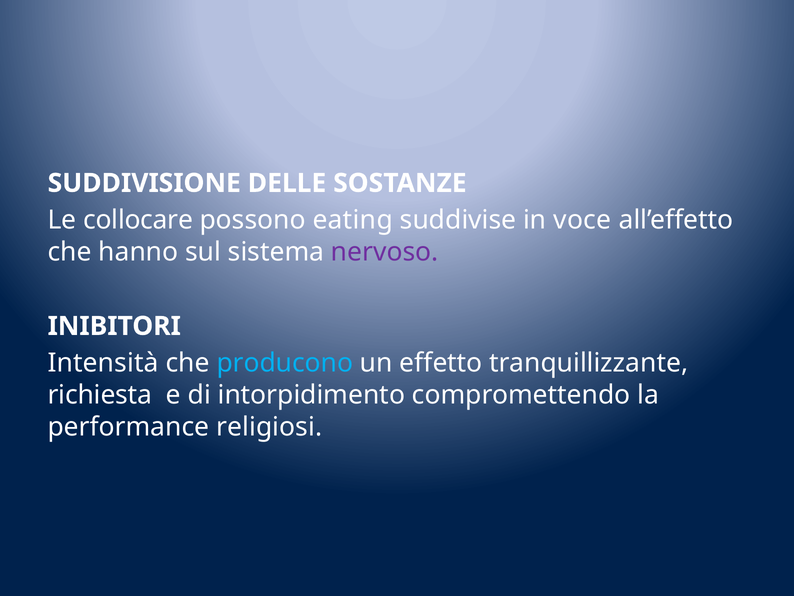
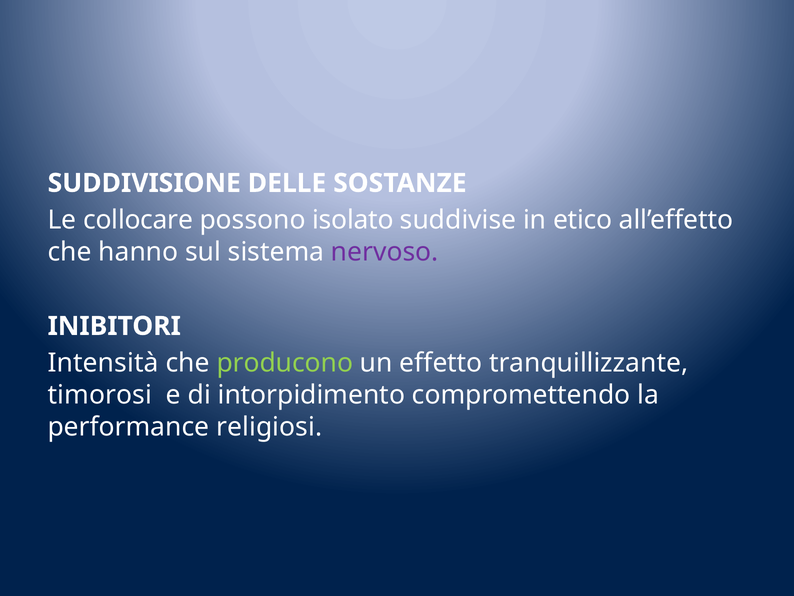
eating: eating -> isolato (353, 220)
voce: voce -> etico (583, 220)
producono colour: light blue -> light green (285, 363)
richiesta: richiesta -> timorosi (100, 395)
